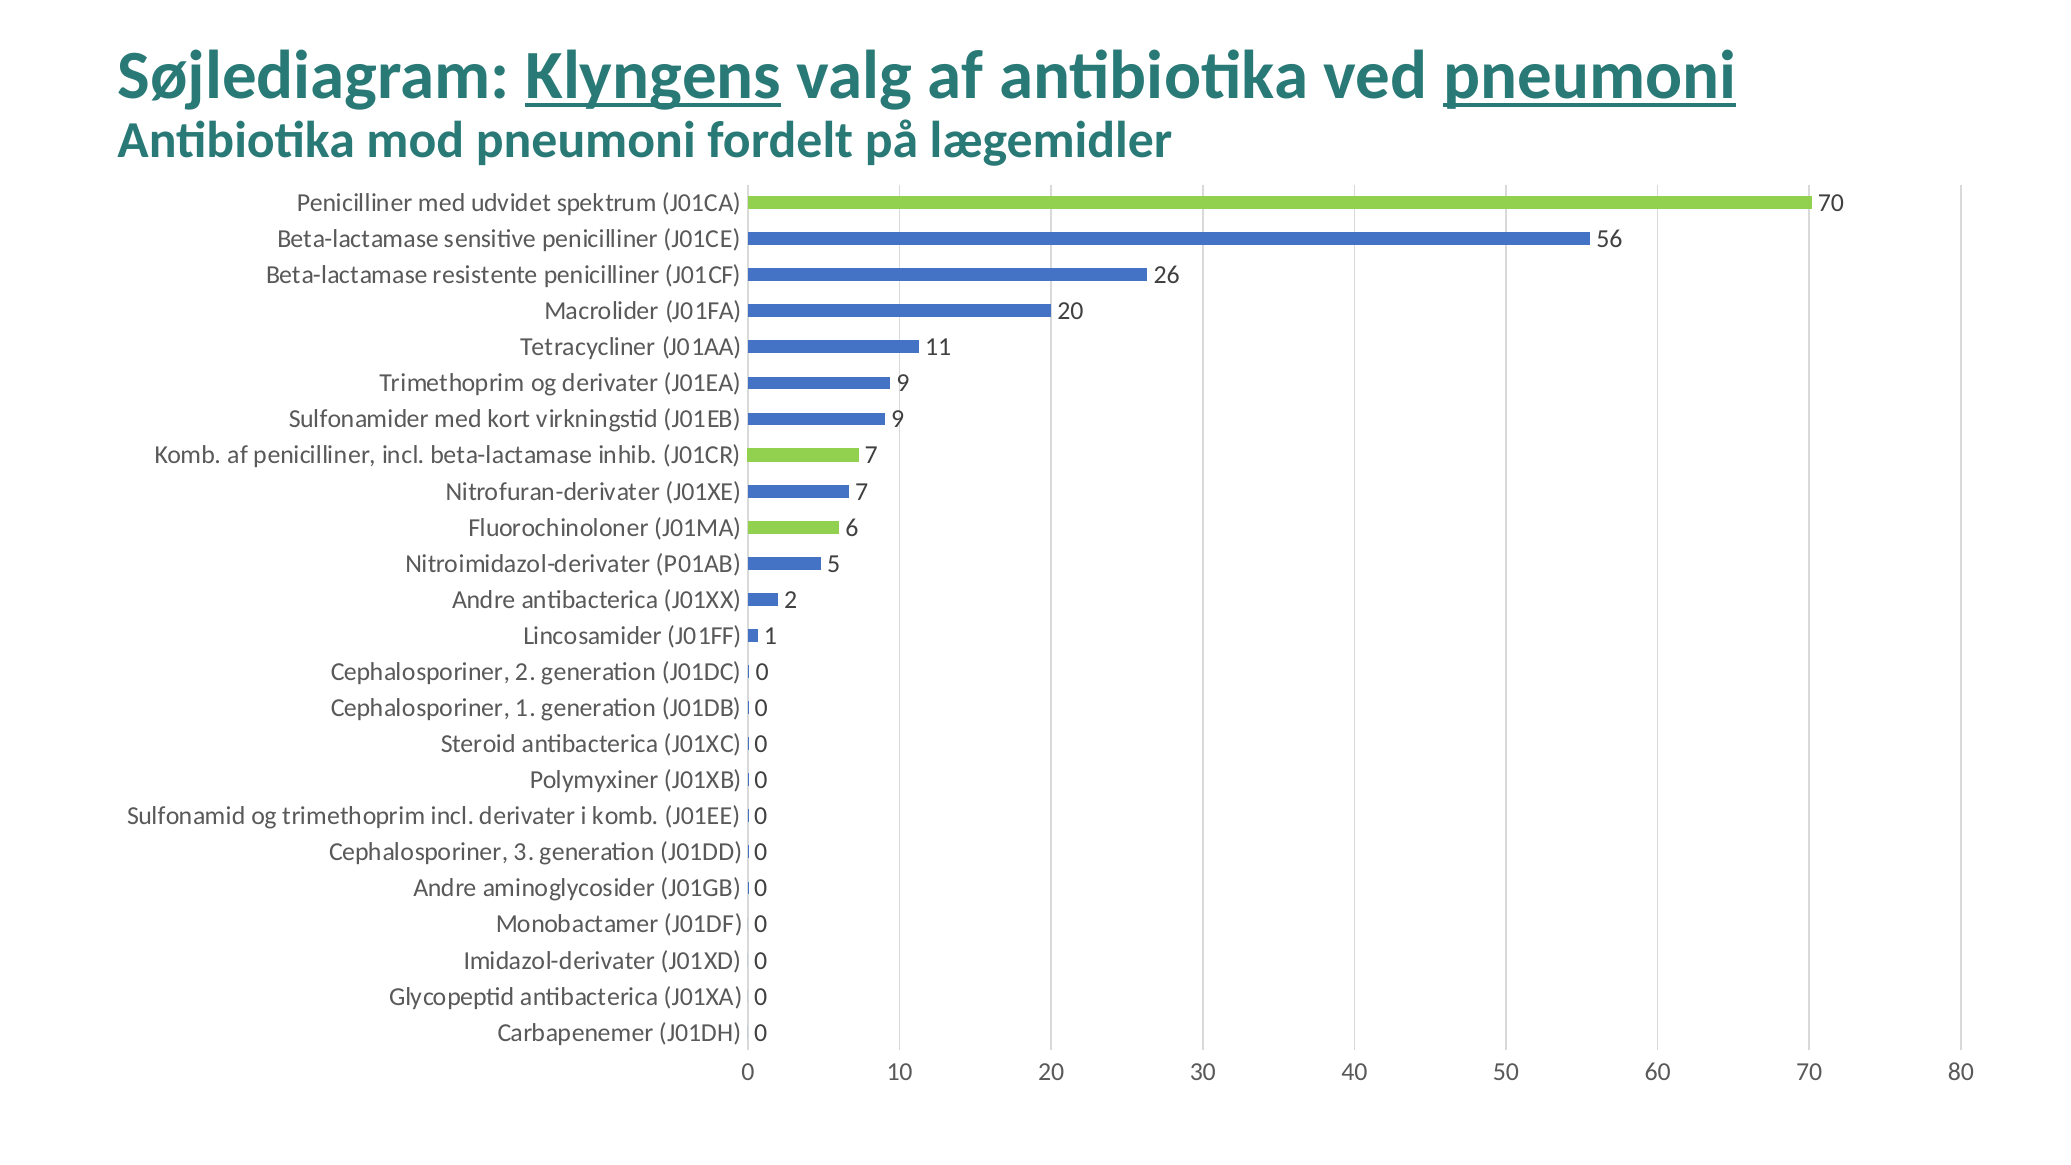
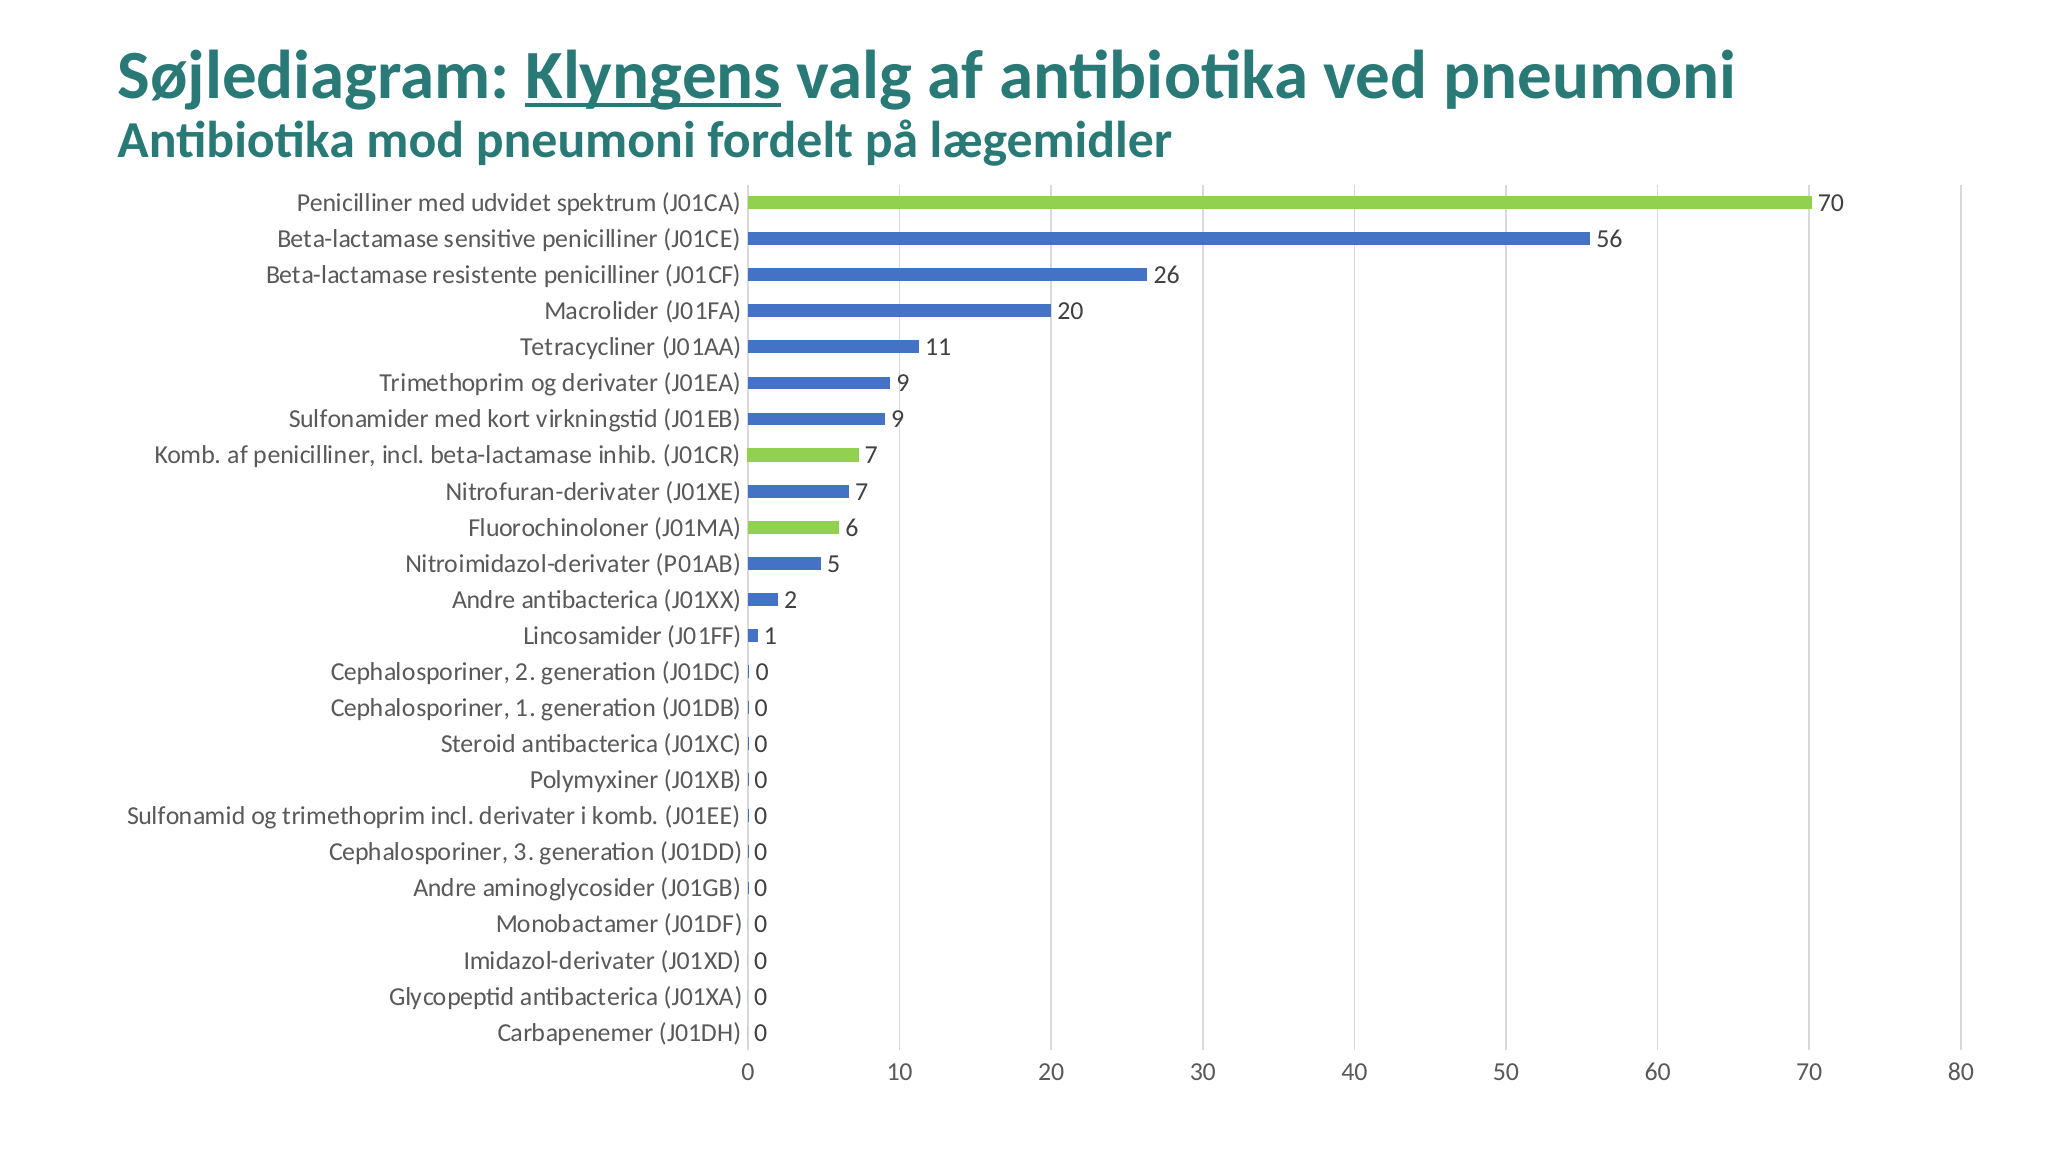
pneumoni underline: present -> none (1590, 75)
